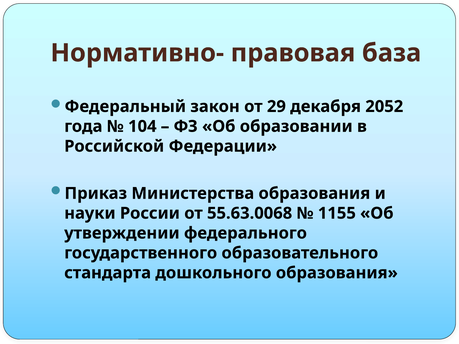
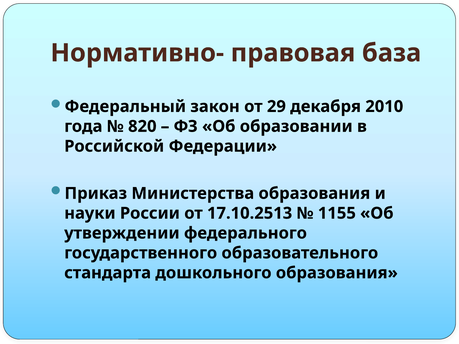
2052: 2052 -> 2010 (384, 107)
104: 104 -> 820 (142, 126)
55.63.0068: 55.63.0068 -> 17.10.2513 (250, 213)
